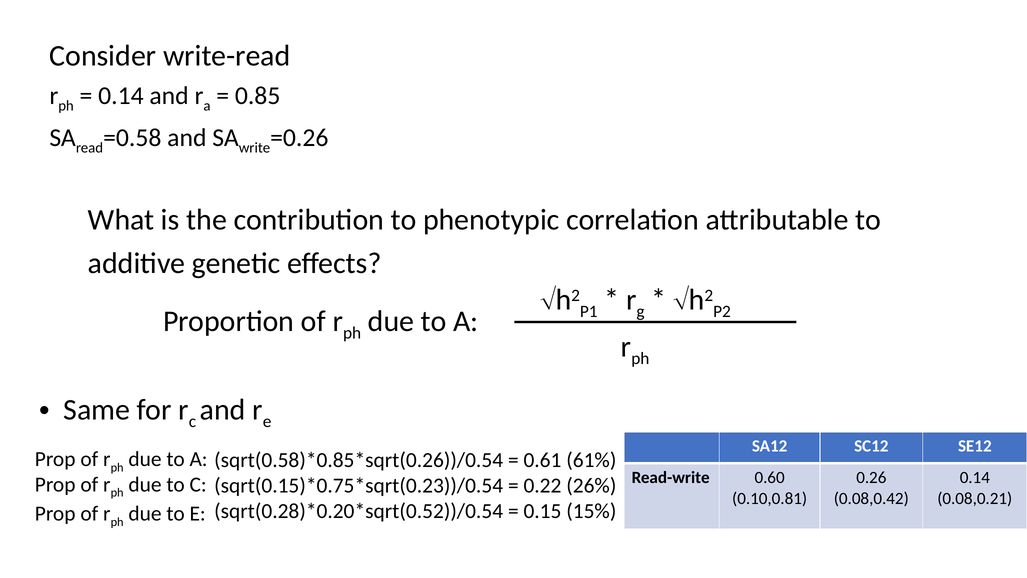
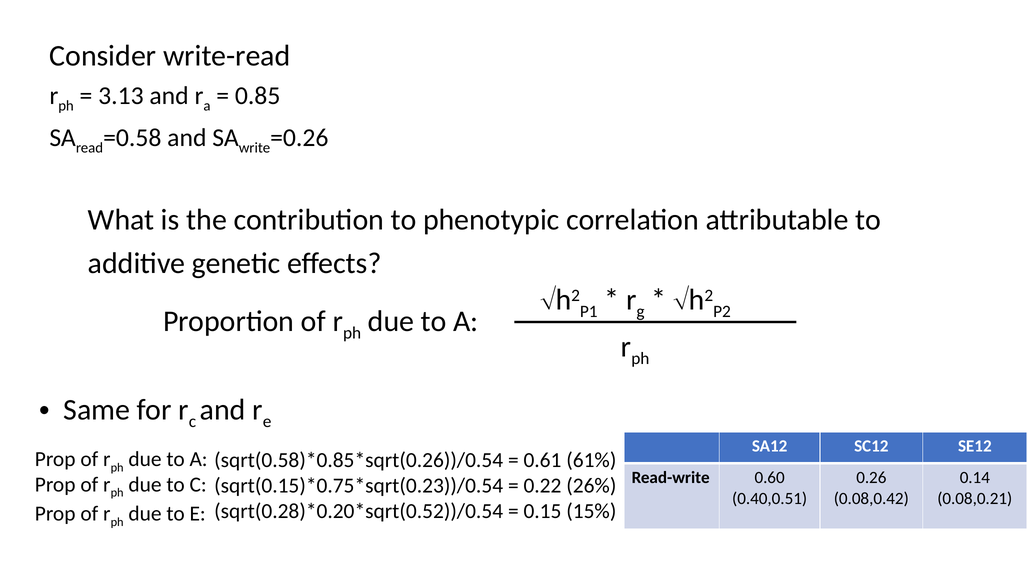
0.14: 0.14 -> 3.13 (121, 96)
0.10,0.81: 0.10,0.81 -> 0.40,0.51 (770, 498)
